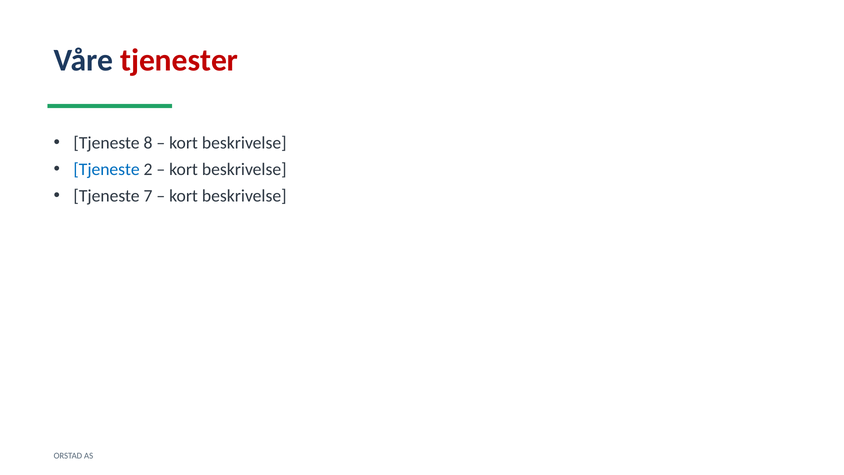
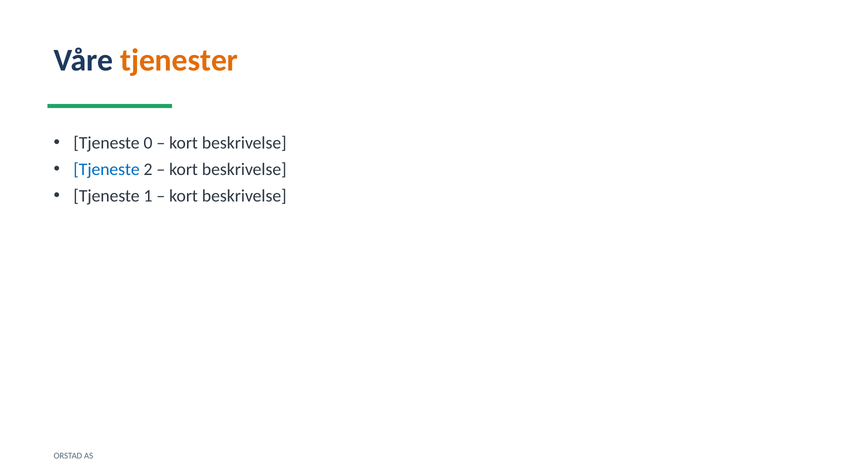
tjenester colour: red -> orange (179, 60)
8: 8 -> 0 (148, 143)
7: 7 -> 1 (148, 196)
